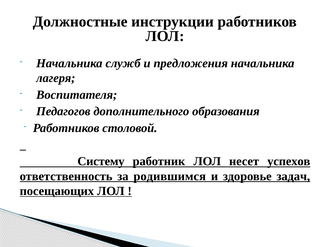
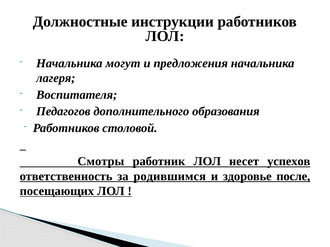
служб: служб -> могут (123, 63)
Систему: Систему -> Смотры (101, 162)
задач: задач -> после (293, 177)
